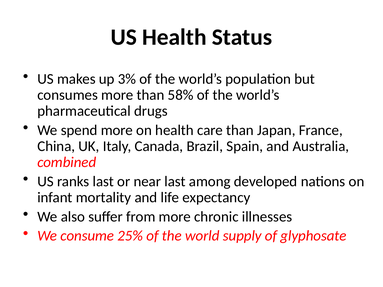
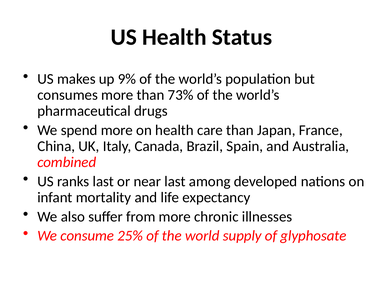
3%: 3% -> 9% (127, 79)
58%: 58% -> 73% (181, 95)
